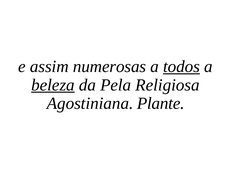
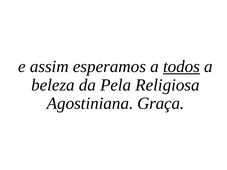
numerosas: numerosas -> esperamos (109, 67)
beleza underline: present -> none (53, 85)
Plante: Plante -> Graça (161, 103)
